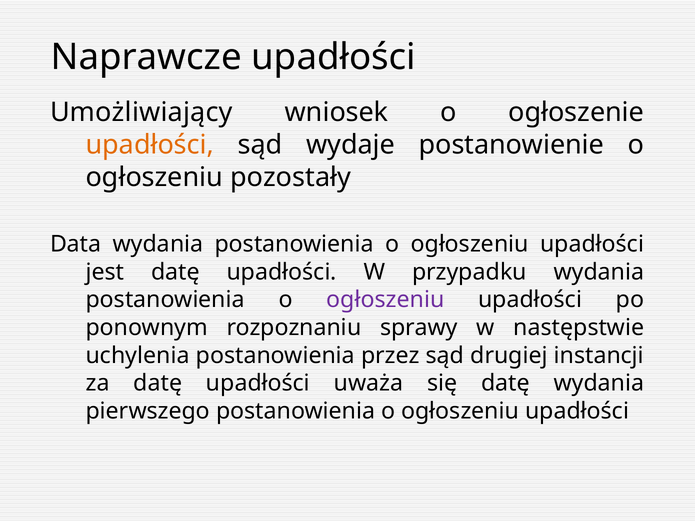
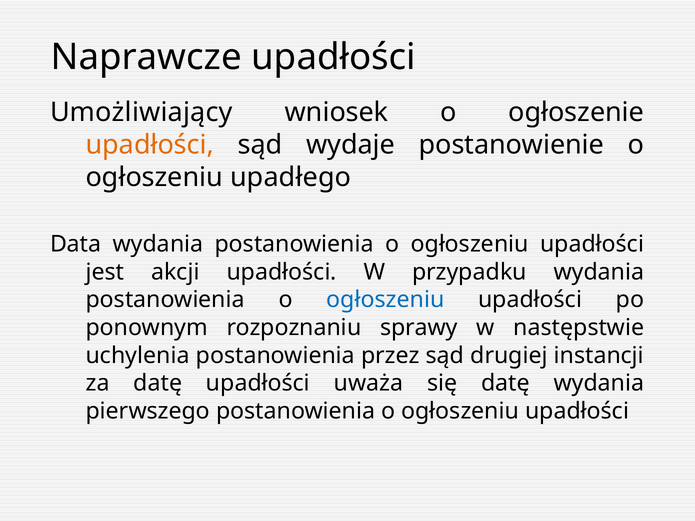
pozostały: pozostały -> upadłego (291, 177)
jest datę: datę -> akcji (175, 272)
ogłoszeniu colour: purple -> blue (385, 300)
